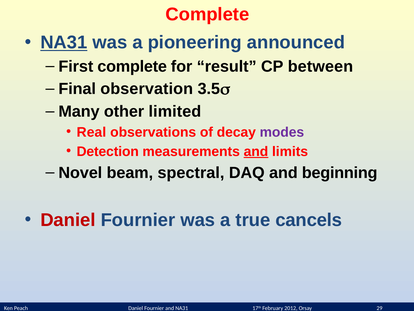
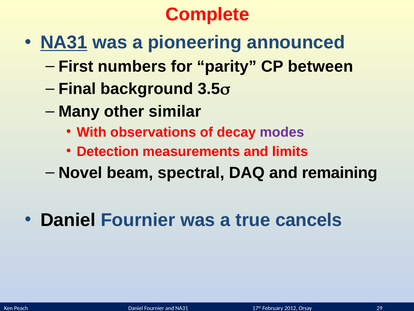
First complete: complete -> numbers (132, 66)
result: result -> parity (227, 66)
observation: observation -> background (147, 89)
limited: limited -> similar (175, 111)
Real: Real -> With (92, 132)
and underline: present -> none (256, 151)
beginning: beginning -> remaining (340, 173)
Daniel colour: red -> black (68, 220)
